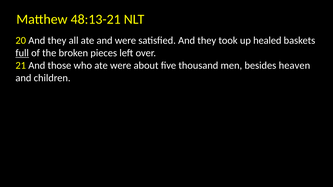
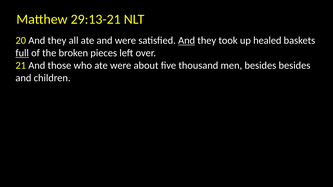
48:13-21: 48:13-21 -> 29:13-21 (96, 19)
And underline: none -> present (187, 41)
besides heaven: heaven -> besides (294, 66)
